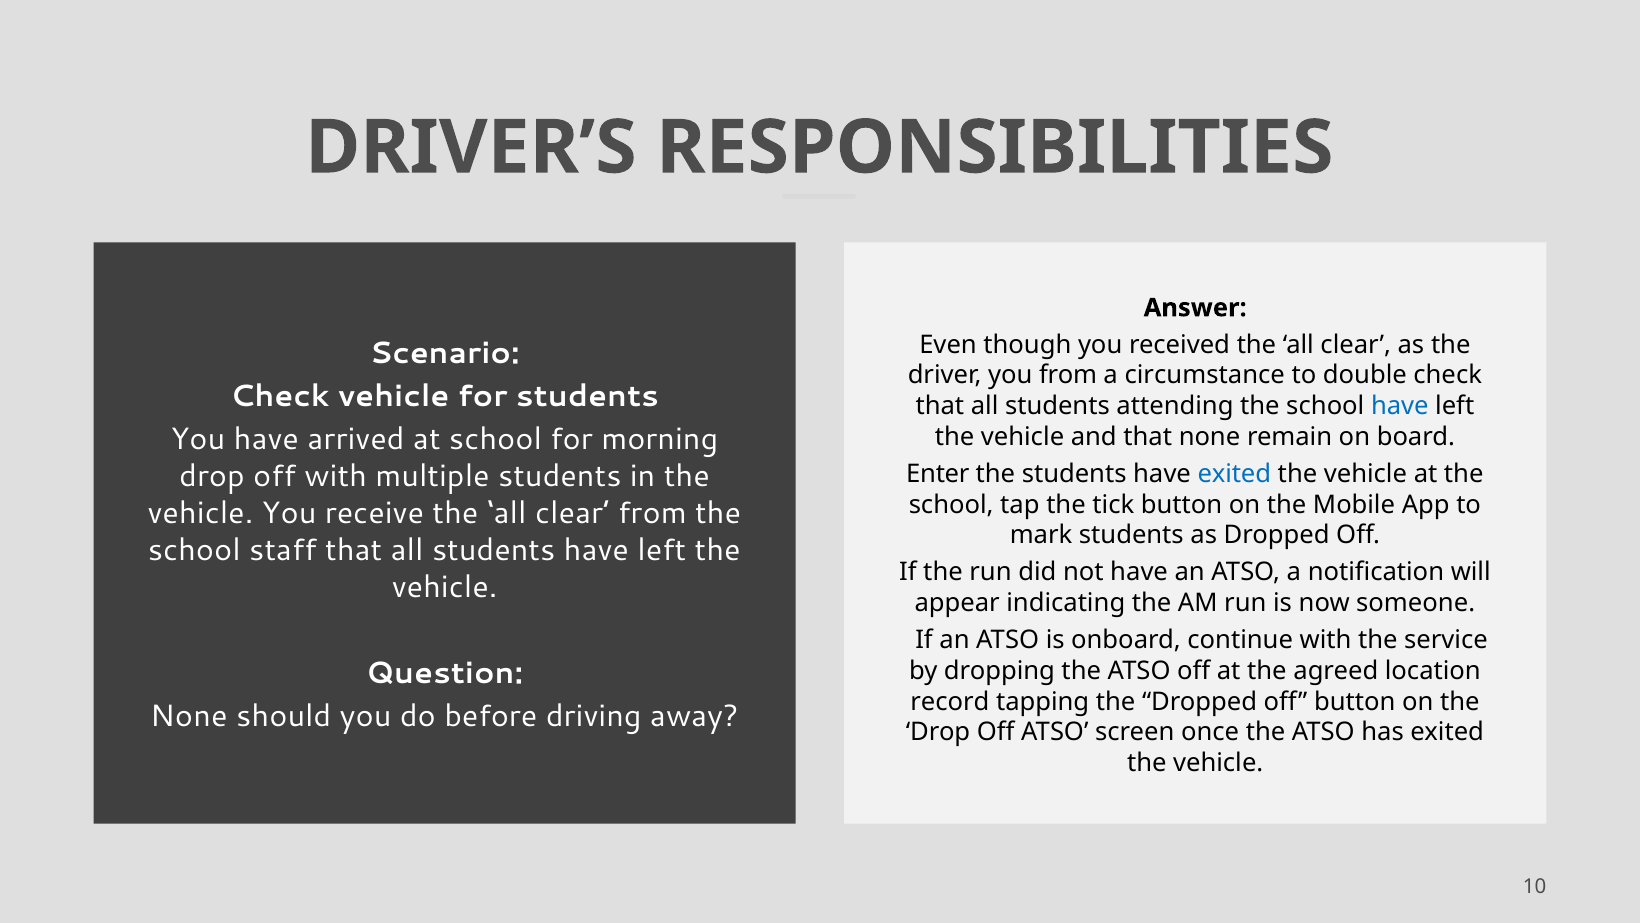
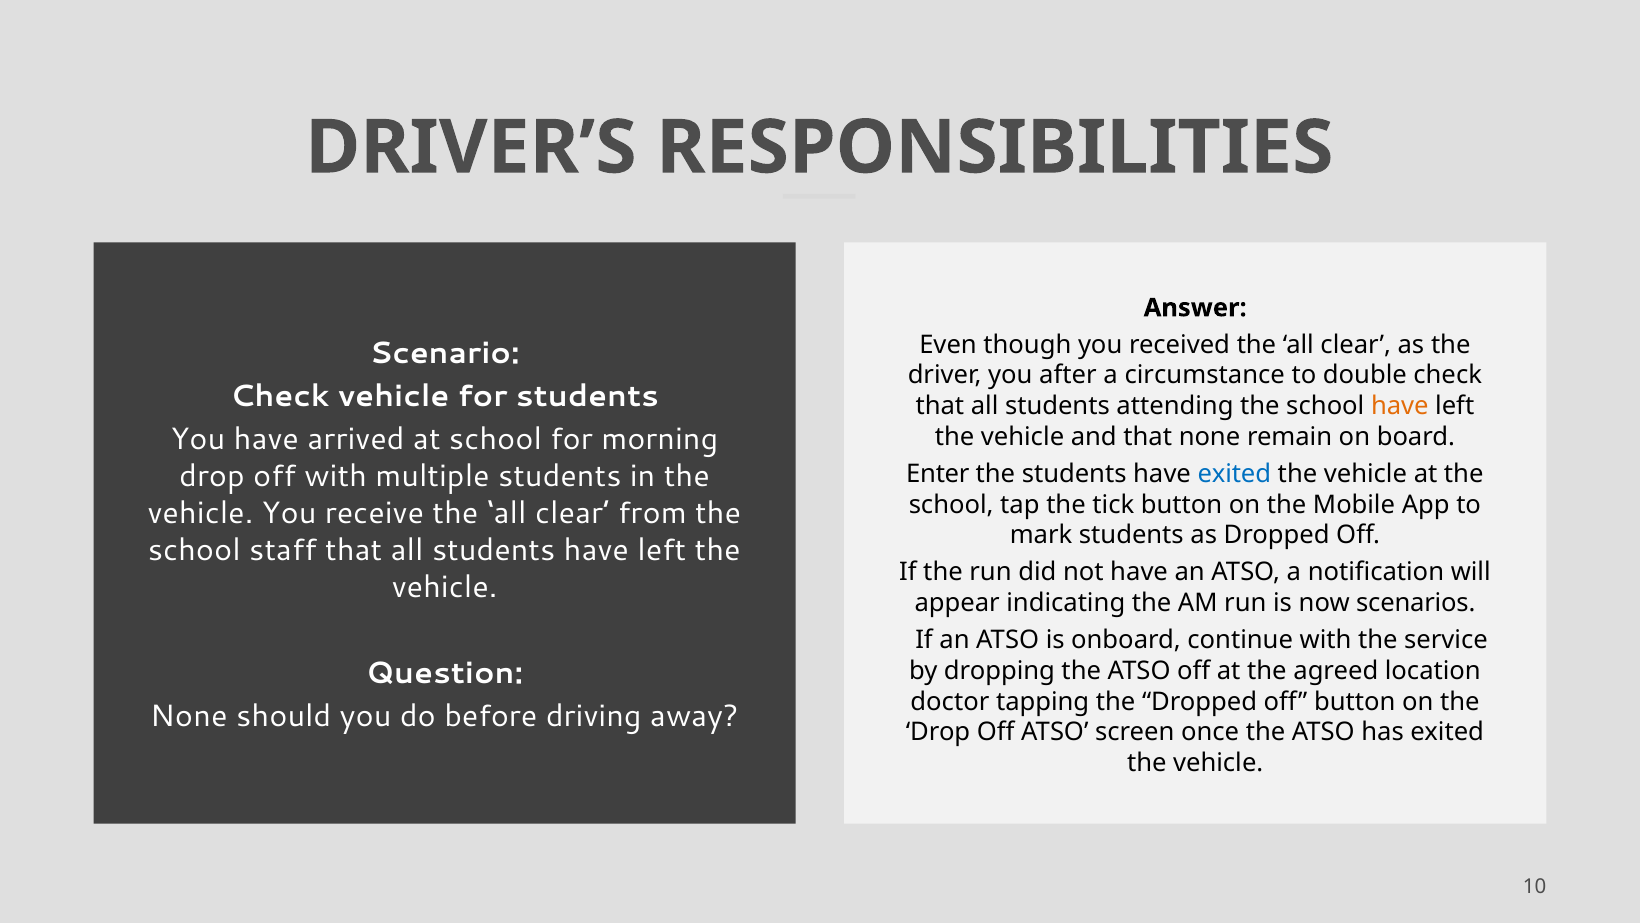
you from: from -> after (1068, 375)
have colour: blue -> orange (1400, 406)
someone: someone -> scenarios (1416, 603)
record: record -> doctor (950, 701)
